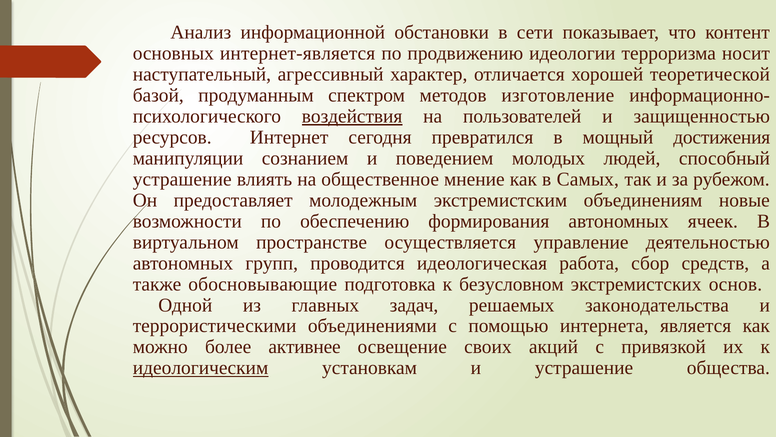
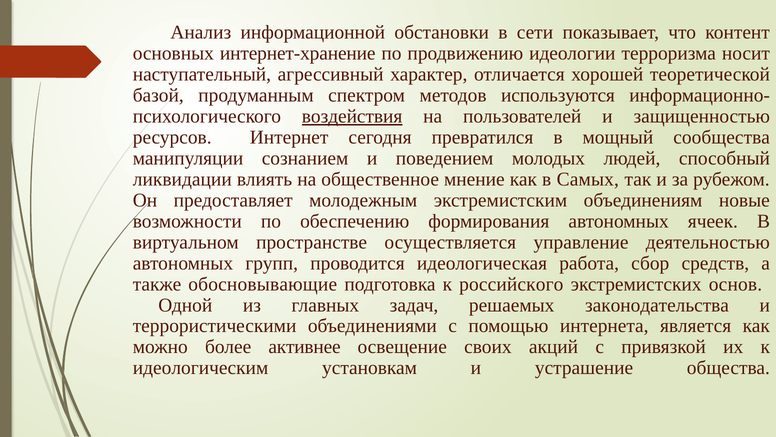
интернет-является: интернет-является -> интернет-хранение (298, 53)
изготовление: изготовление -> используются (558, 95)
достижения: достижения -> сообщества (722, 137)
устрашение: устрашение -> ликвидации (182, 179)
безусловном: безусловном -> российского (511, 284)
идеологическим underline: present -> none (201, 368)
